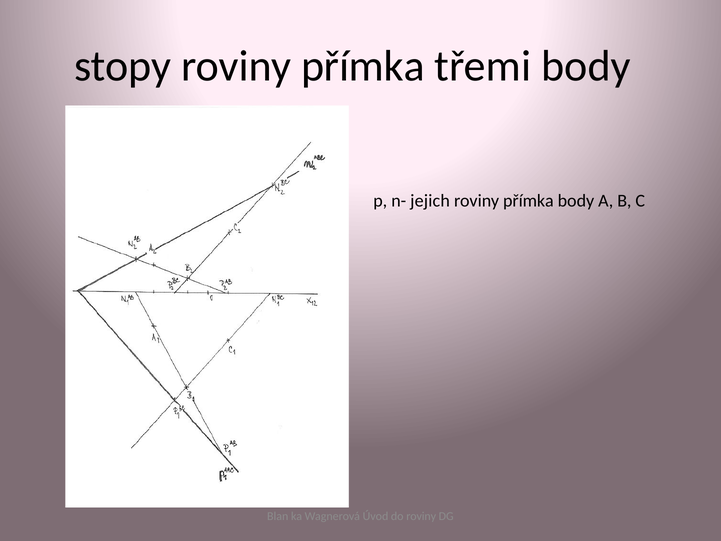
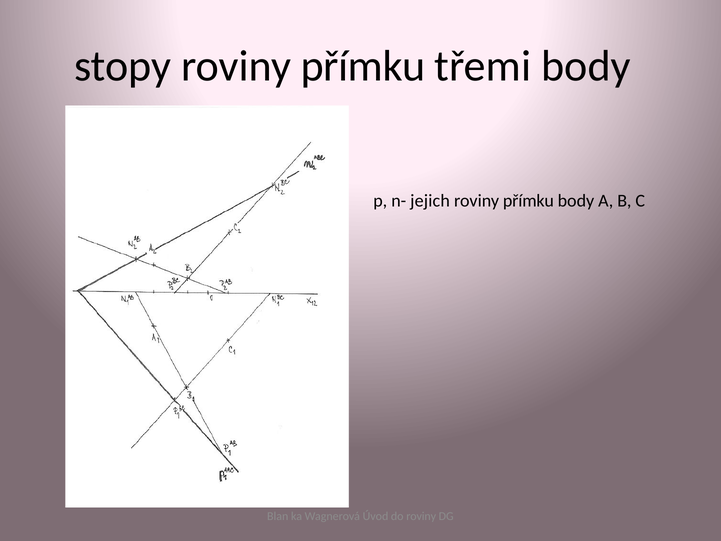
stopy roviny přímka: přímka -> přímku (363, 66)
přímka: přímka -> přímku (528, 201)
